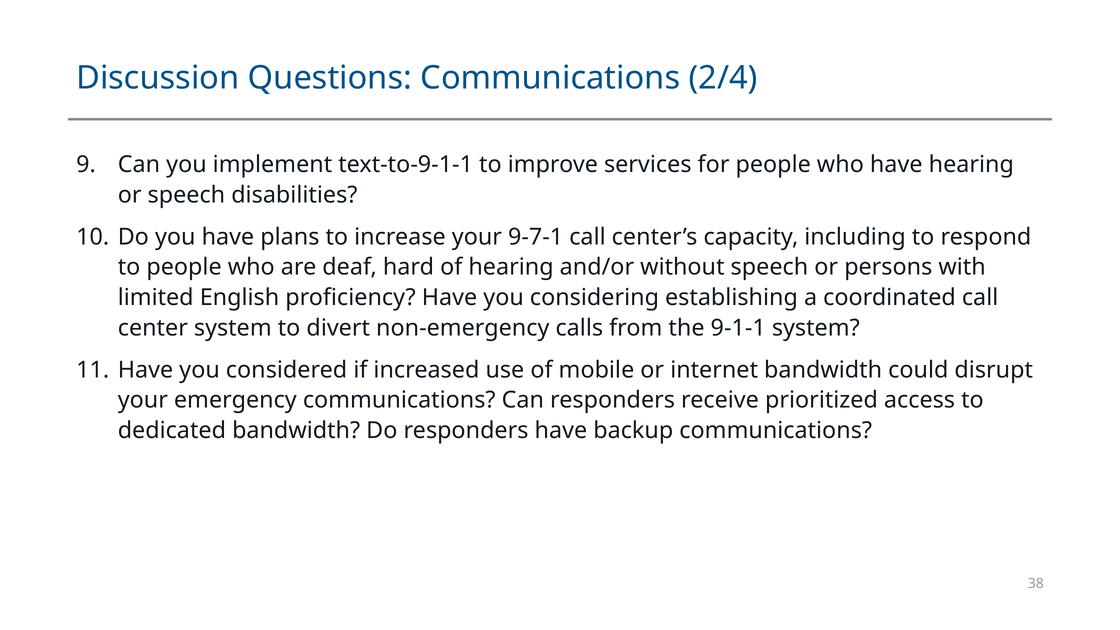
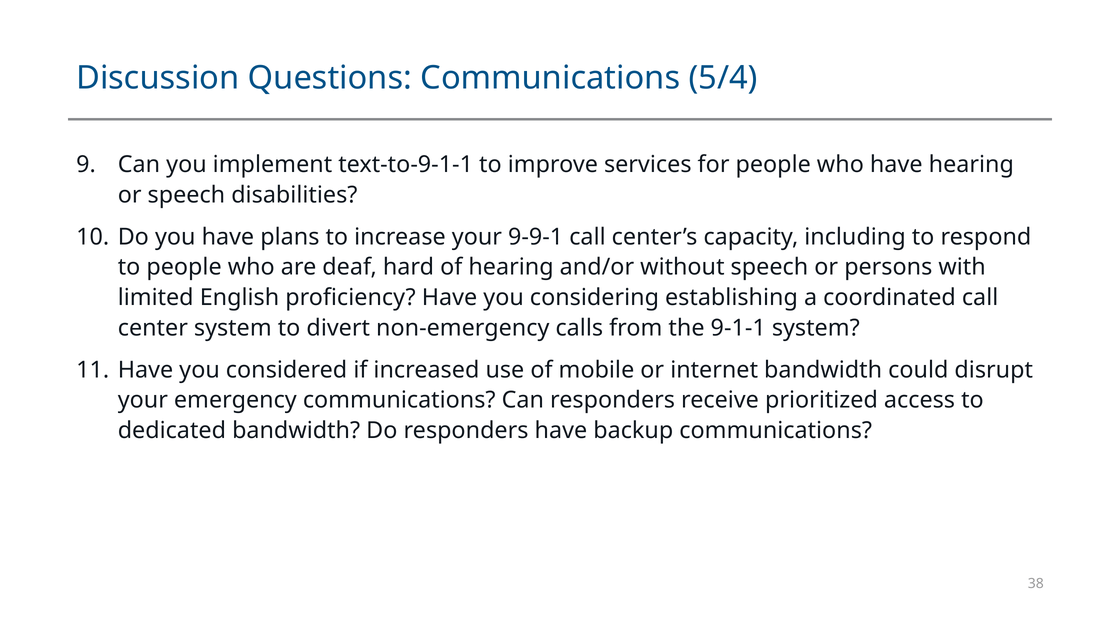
2/4: 2/4 -> 5/4 (723, 78)
9-7-1: 9-7-1 -> 9-9-1 (536, 237)
